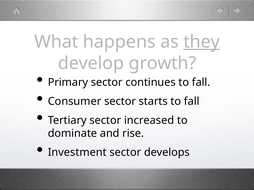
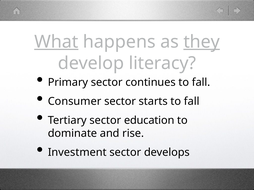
What underline: none -> present (56, 42)
growth: growth -> literacy (162, 63)
increased: increased -> education (149, 121)
